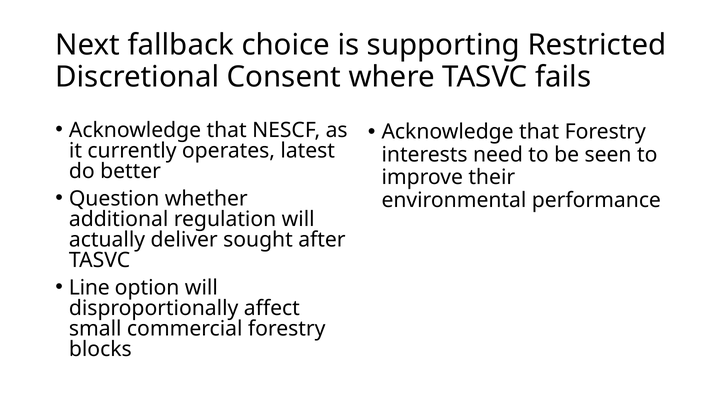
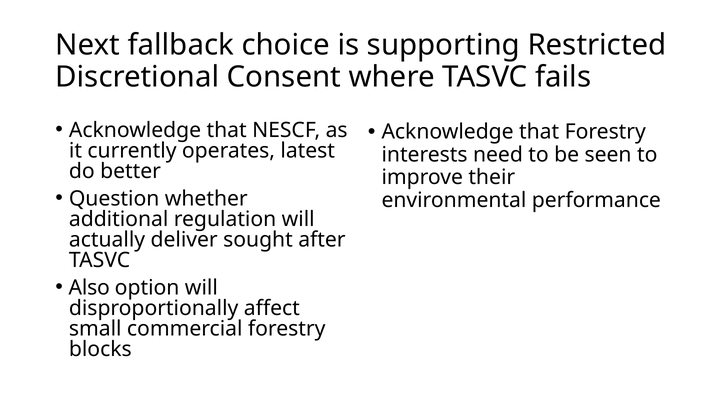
Line: Line -> Also (89, 288)
